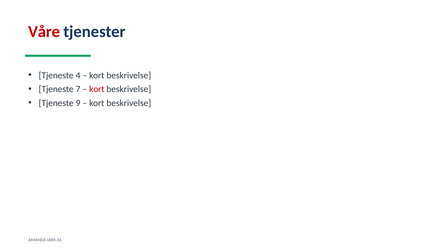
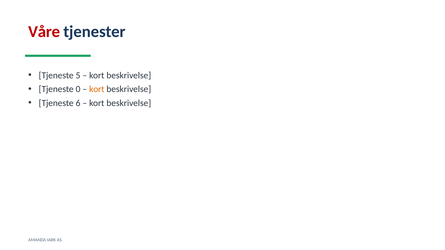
4: 4 -> 5 (78, 75)
7: 7 -> 0 (78, 89)
kort colour: red -> orange (97, 89)
9: 9 -> 6 (78, 103)
